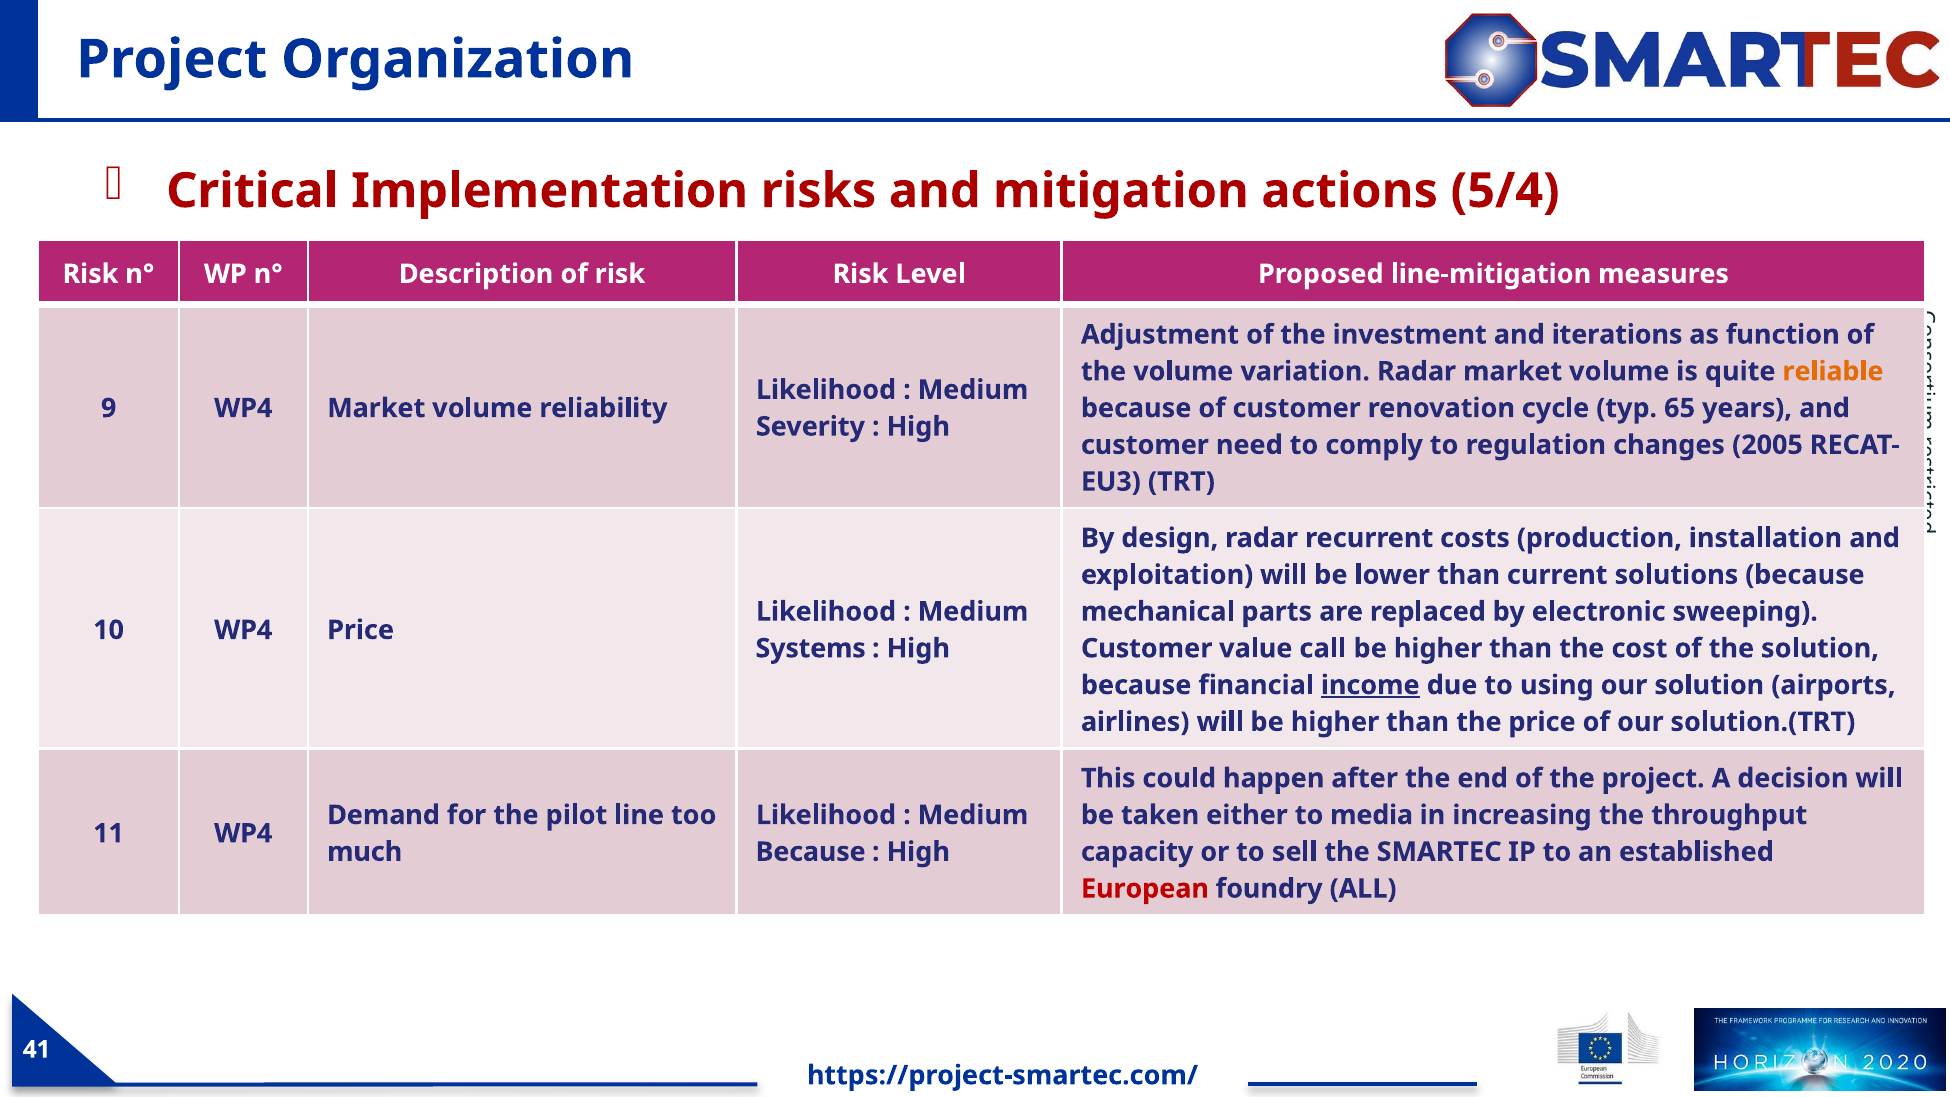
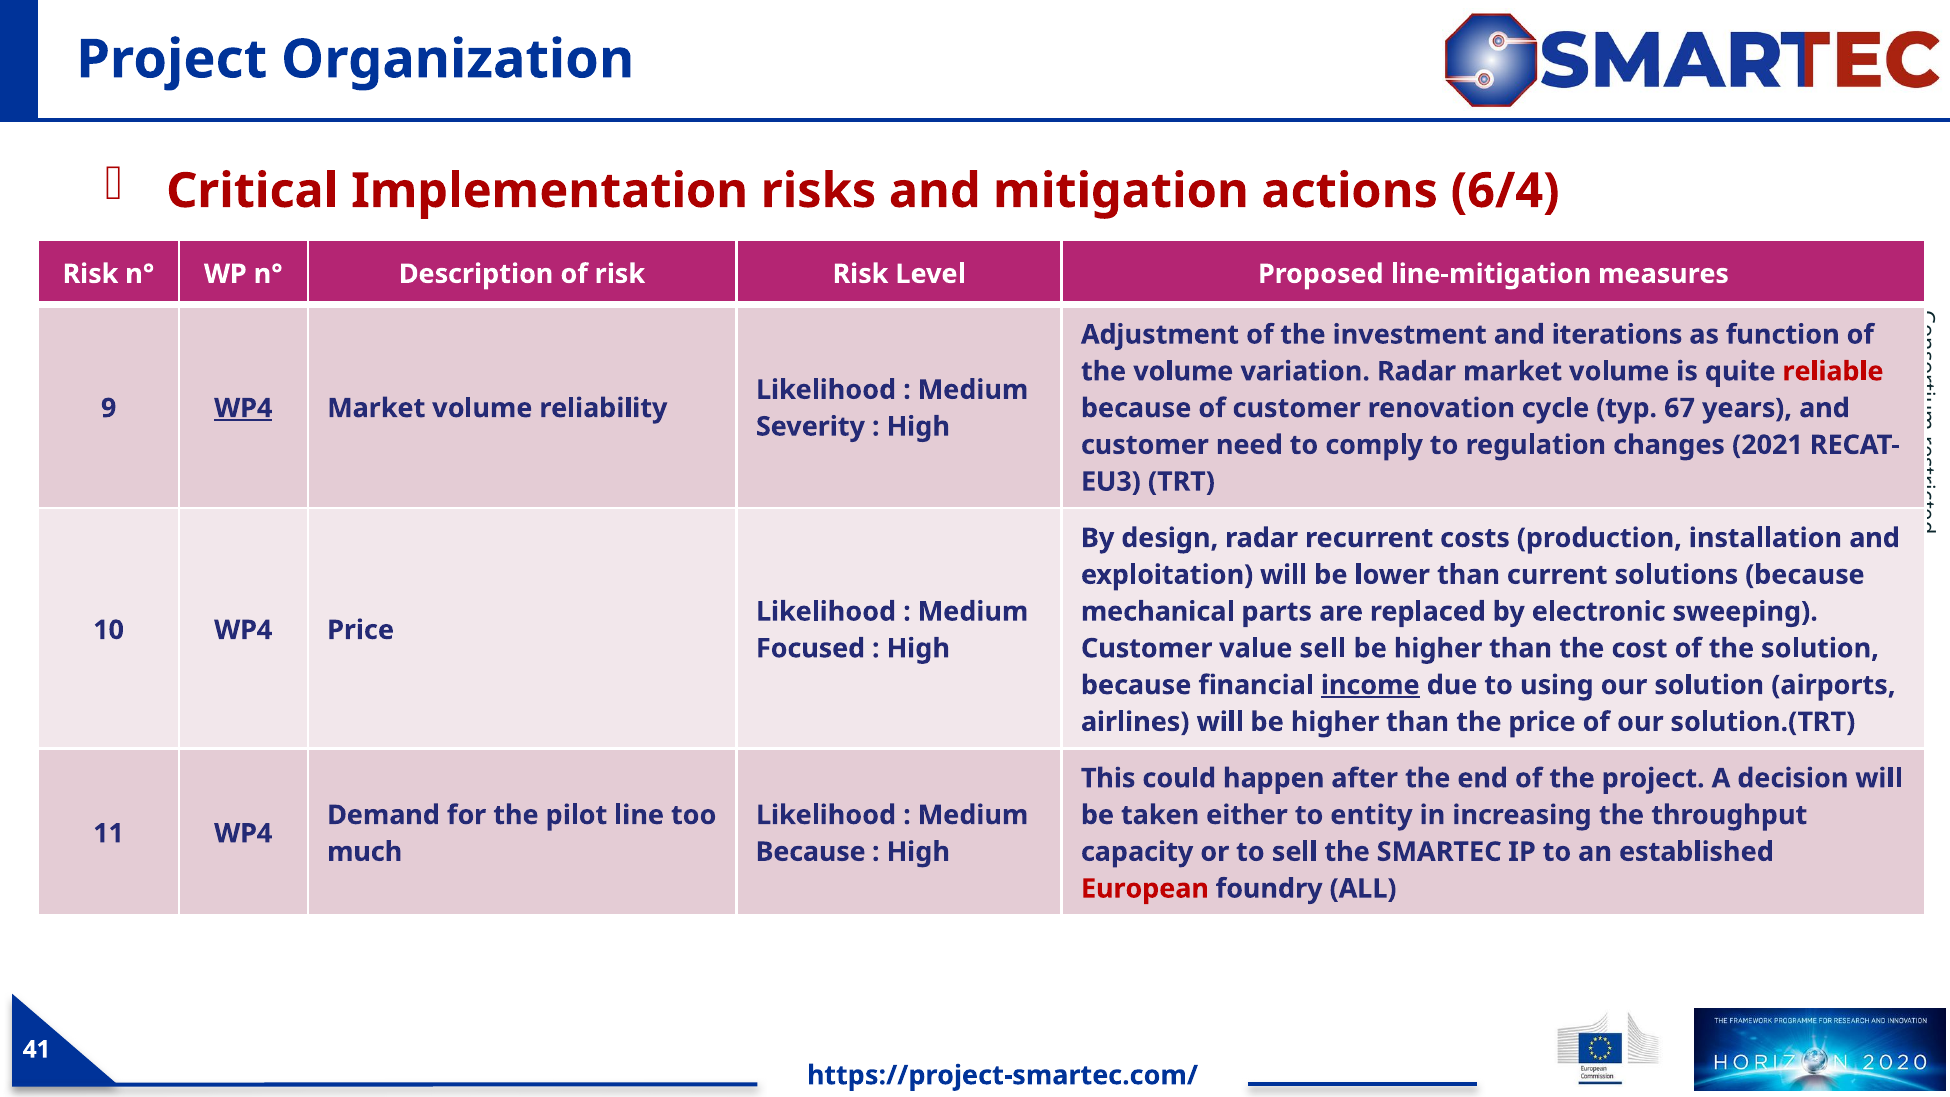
5/4: 5/4 -> 6/4 (1505, 191)
reliable colour: orange -> red (1833, 371)
WP4 underline: none -> present (243, 408)
65: 65 -> 67 (1680, 408)
2005: 2005 -> 2021 (1767, 445)
Systems: Systems -> Focused (811, 648)
value call: call -> sell (1323, 648)
media: media -> entity (1371, 815)
